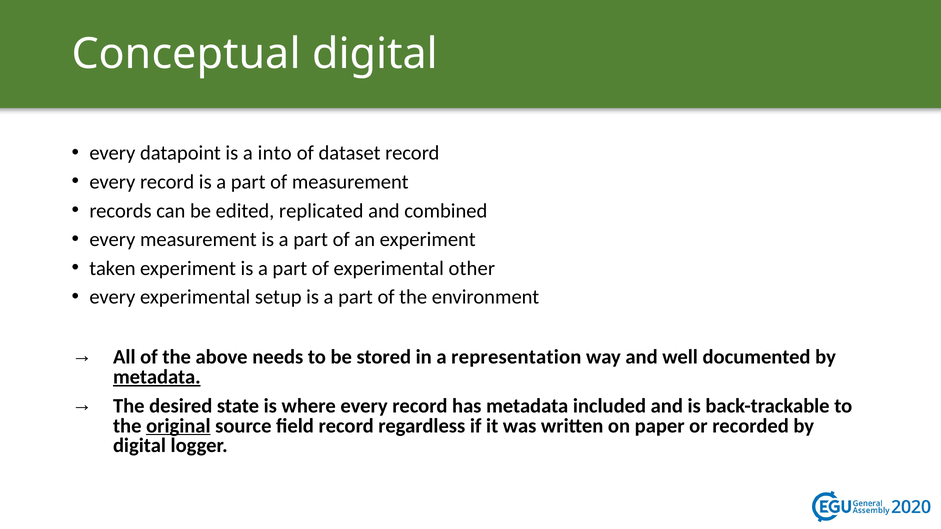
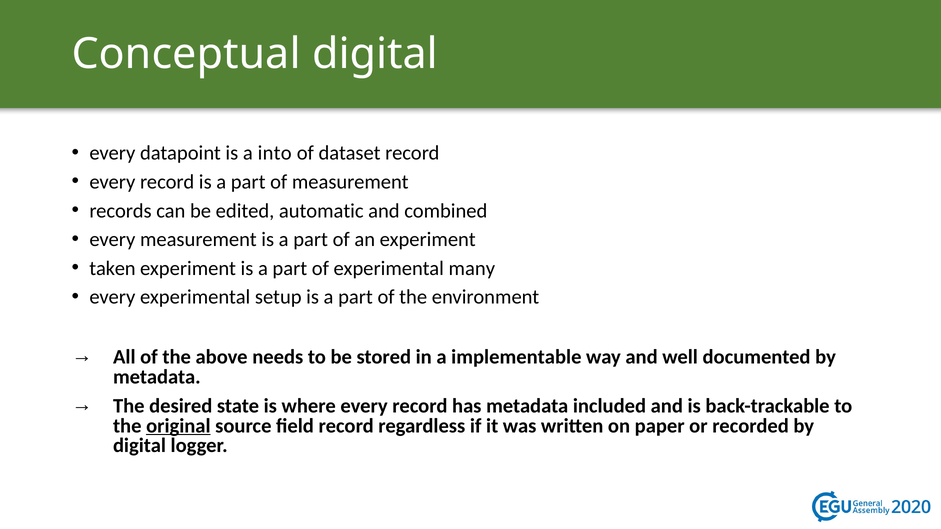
replicated: replicated -> automatic (321, 211)
other: other -> many (472, 268)
representation: representation -> implementable (516, 357)
metadata underline: present -> none (157, 377)
